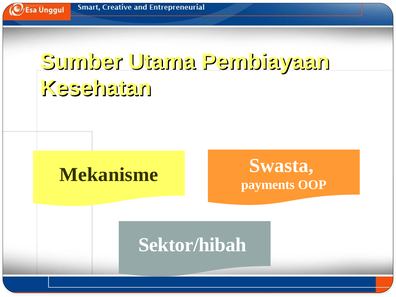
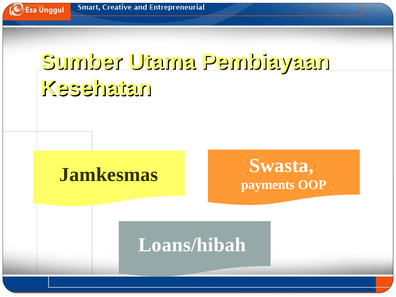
Mekanisme: Mekanisme -> Jamkesmas (109, 175)
Sektor/hibah: Sektor/hibah -> Loans/hibah (192, 245)
